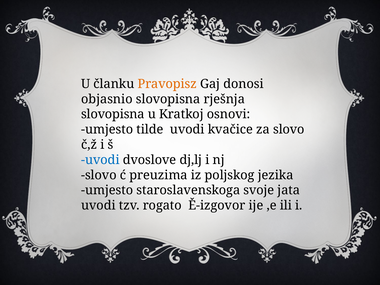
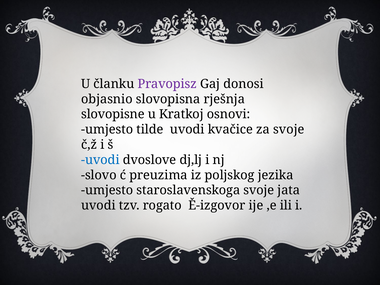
Pravopisz colour: orange -> purple (167, 84)
slovopisna: slovopisna -> slovopisne (113, 114)
za slovo: slovo -> svoje (289, 129)
